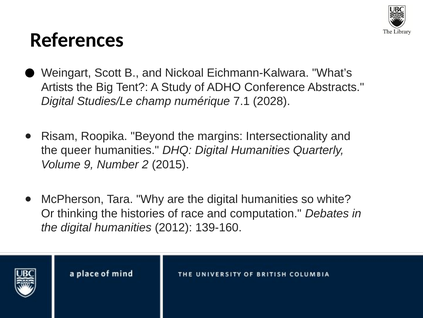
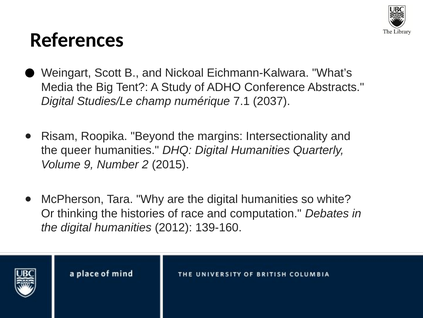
Artists: Artists -> Media (57, 87)
2028: 2028 -> 2037 (272, 101)
